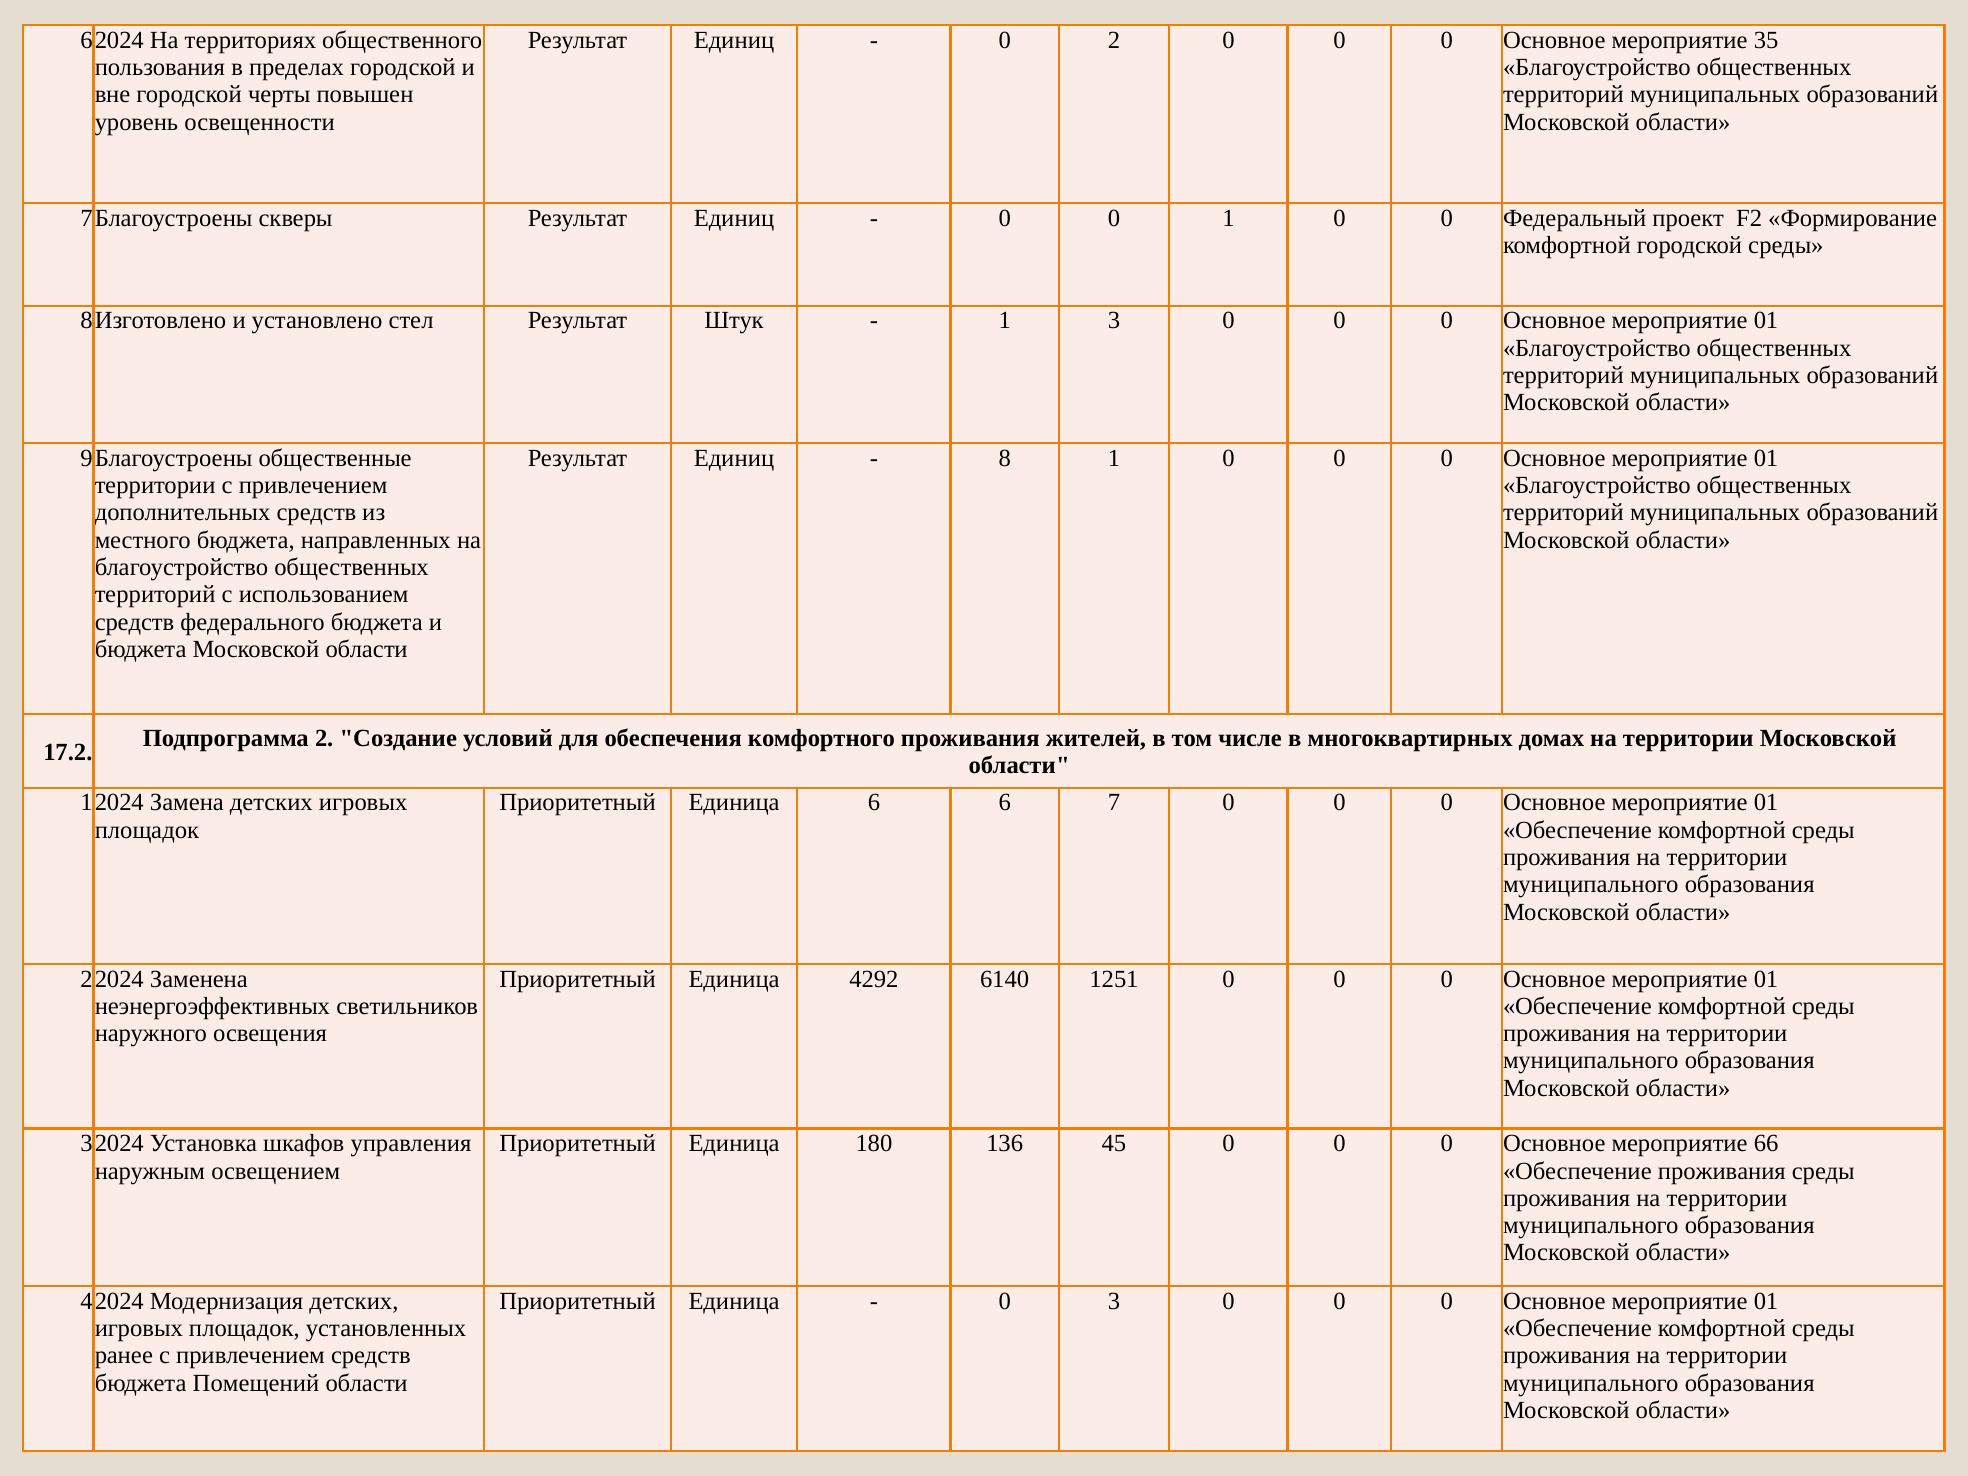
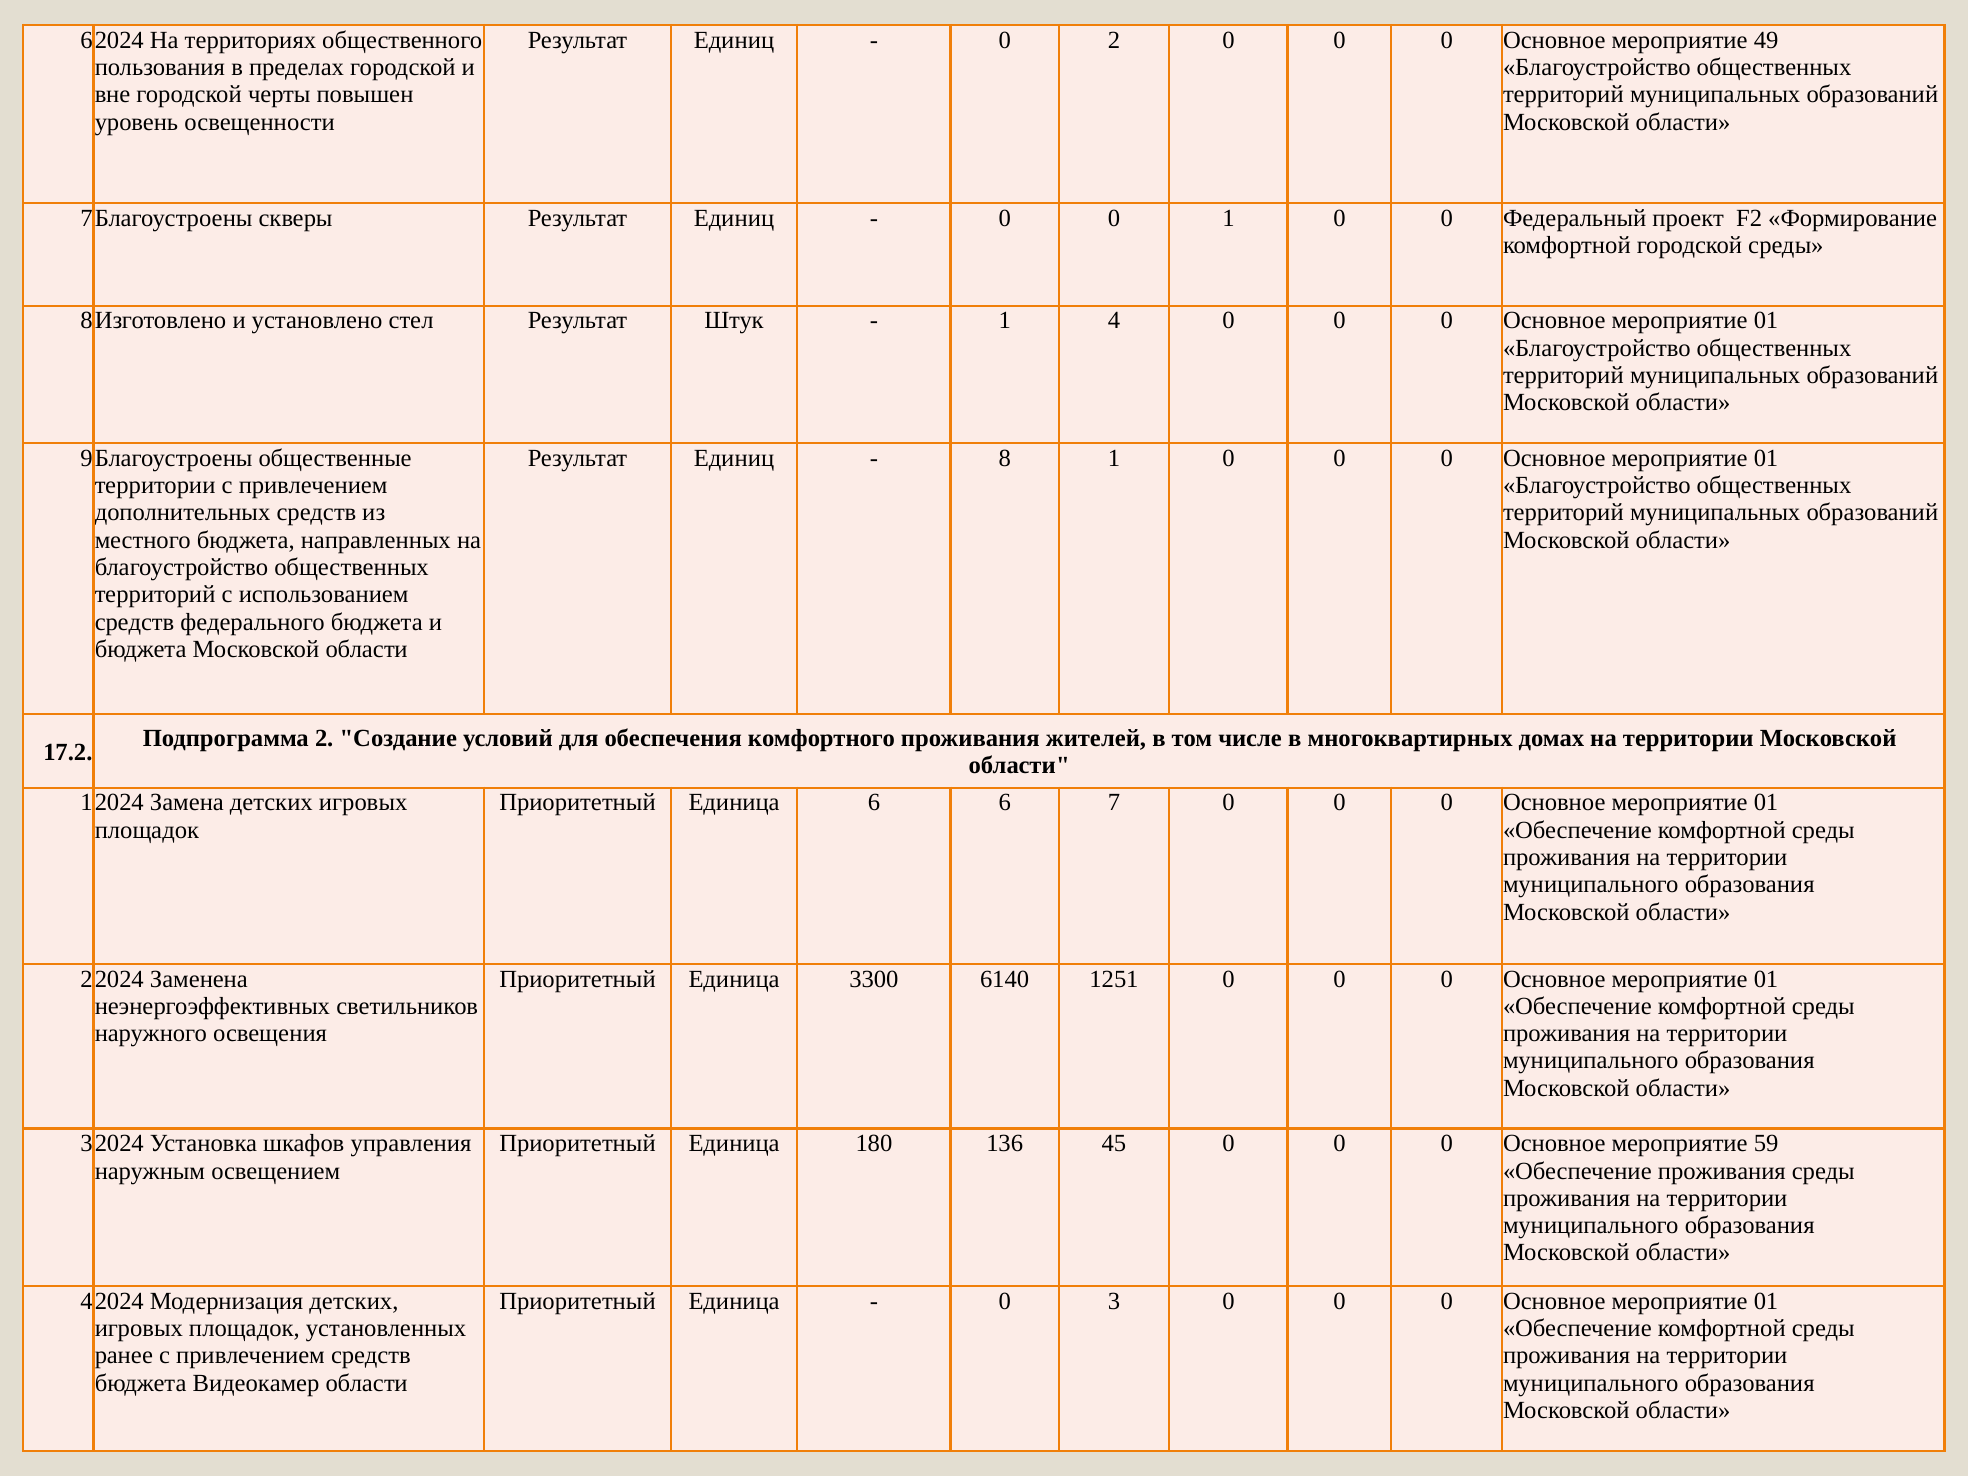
35: 35 -> 49 (1766, 40)
1 3: 3 -> 4 (1114, 321)
4292: 4292 -> 3300 (874, 979)
66: 66 -> 59 (1766, 1144)
Помещений: Помещений -> Видеокамер (256, 1383)
